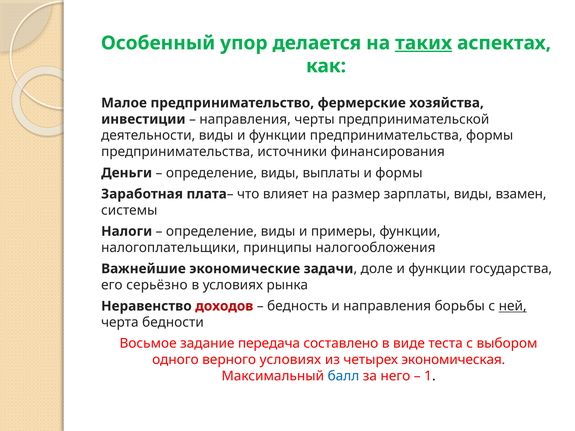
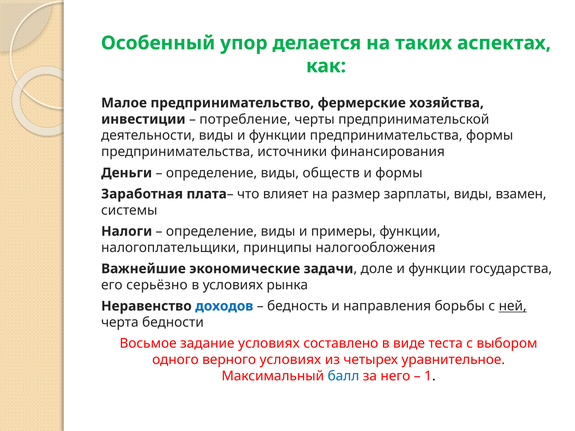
таких underline: present -> none (424, 43)
направления: направления -> потребление (245, 119)
выплаты: выплаты -> обществ (331, 173)
доходов colour: red -> blue (224, 306)
задание передача: передача -> условиях (269, 344)
экономическая: экономическая -> уравнительное (453, 360)
